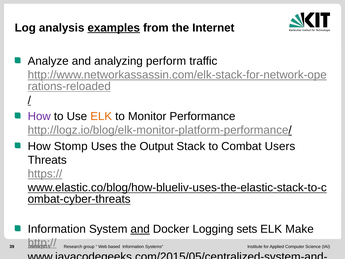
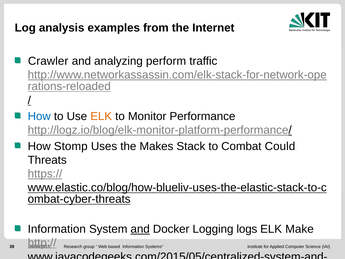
examples underline: present -> none (114, 28)
Analyze: Analyze -> Crawler (48, 61)
How colour: purple -> blue (39, 116)
Output: Output -> Makes (156, 146)
Users: Users -> Could (280, 146)
sets: sets -> logs (247, 229)
